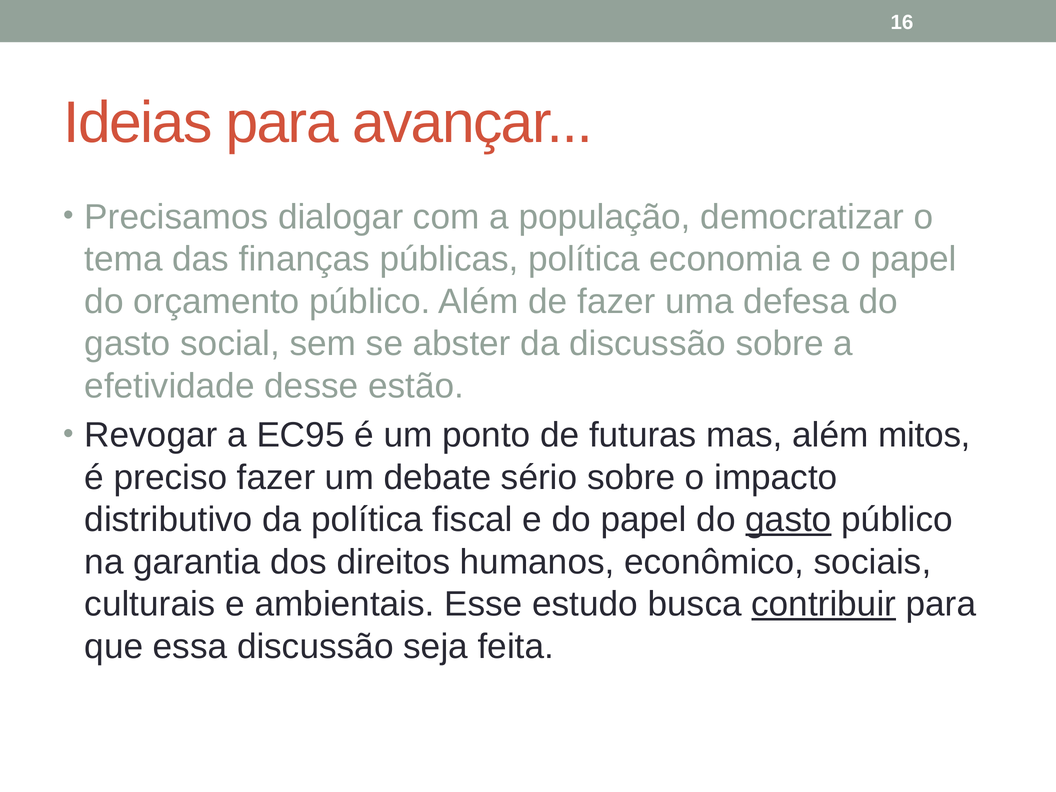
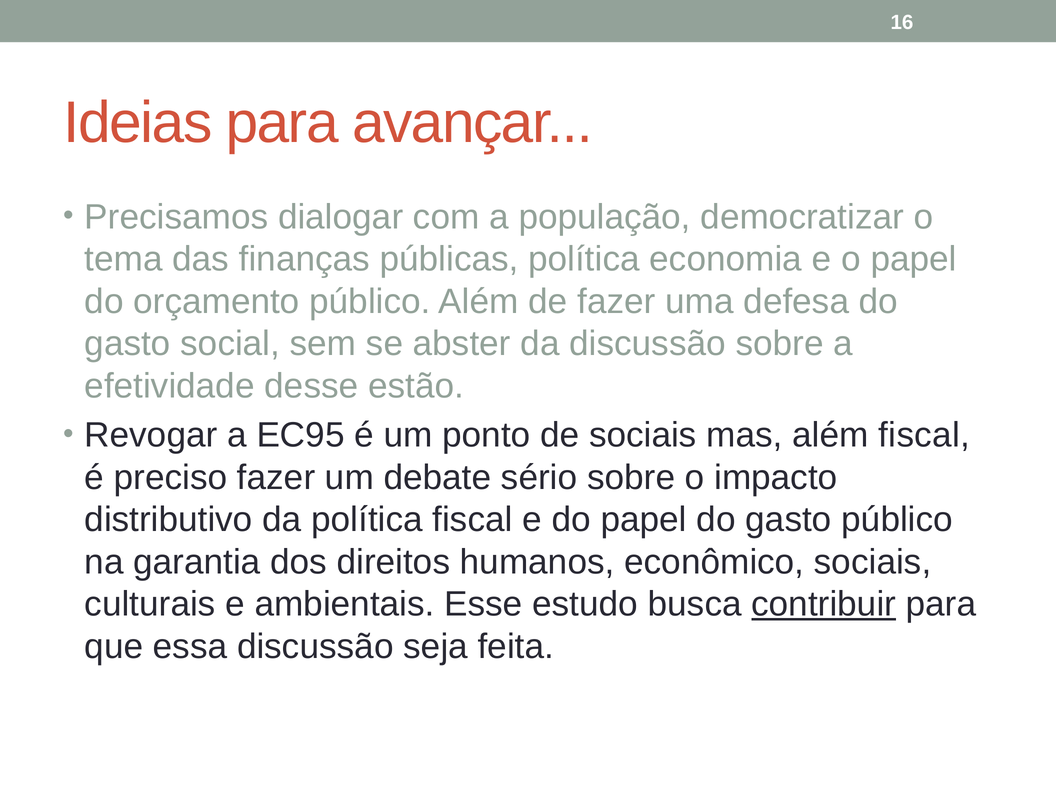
de futuras: futuras -> sociais (643, 435)
além mitos: mitos -> fiscal (924, 435)
gasto underline: present -> none (788, 520)
